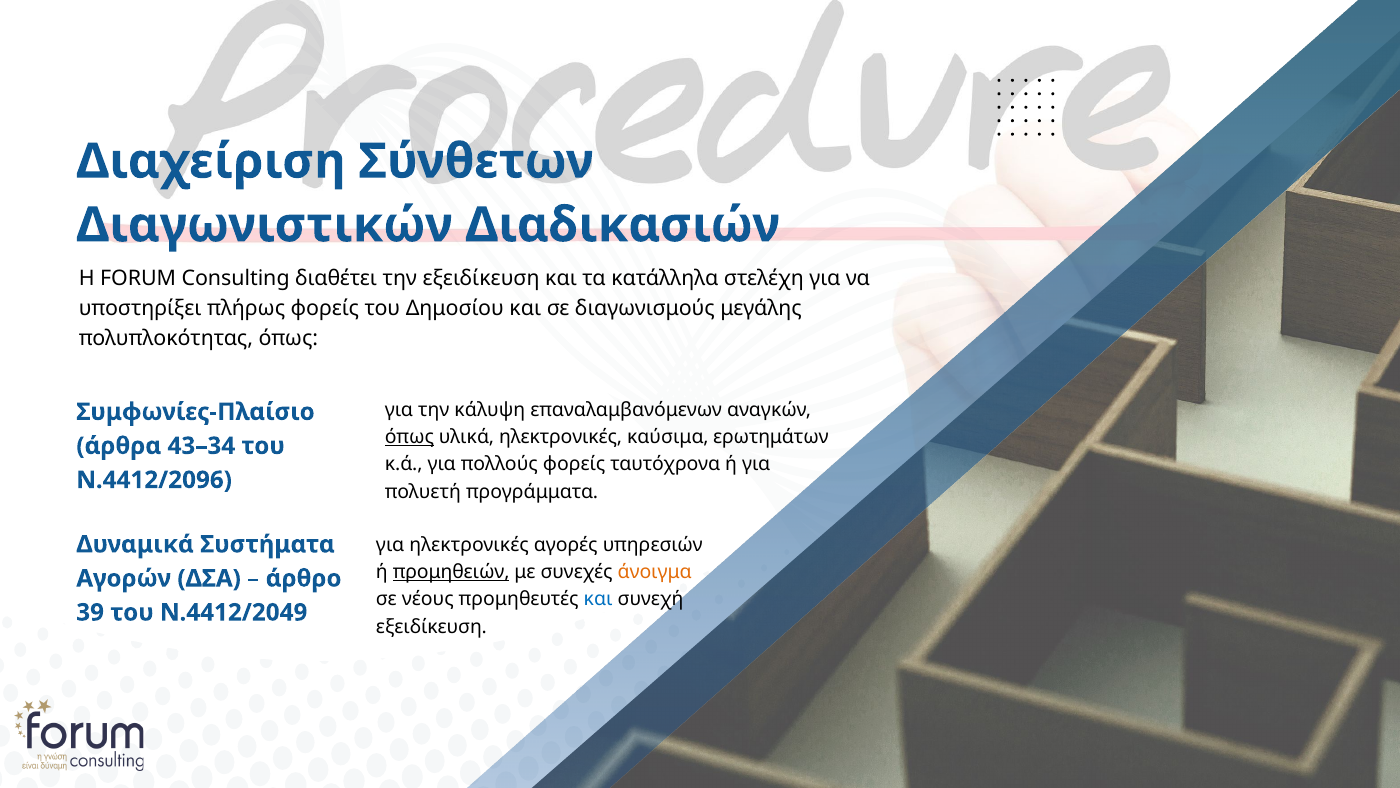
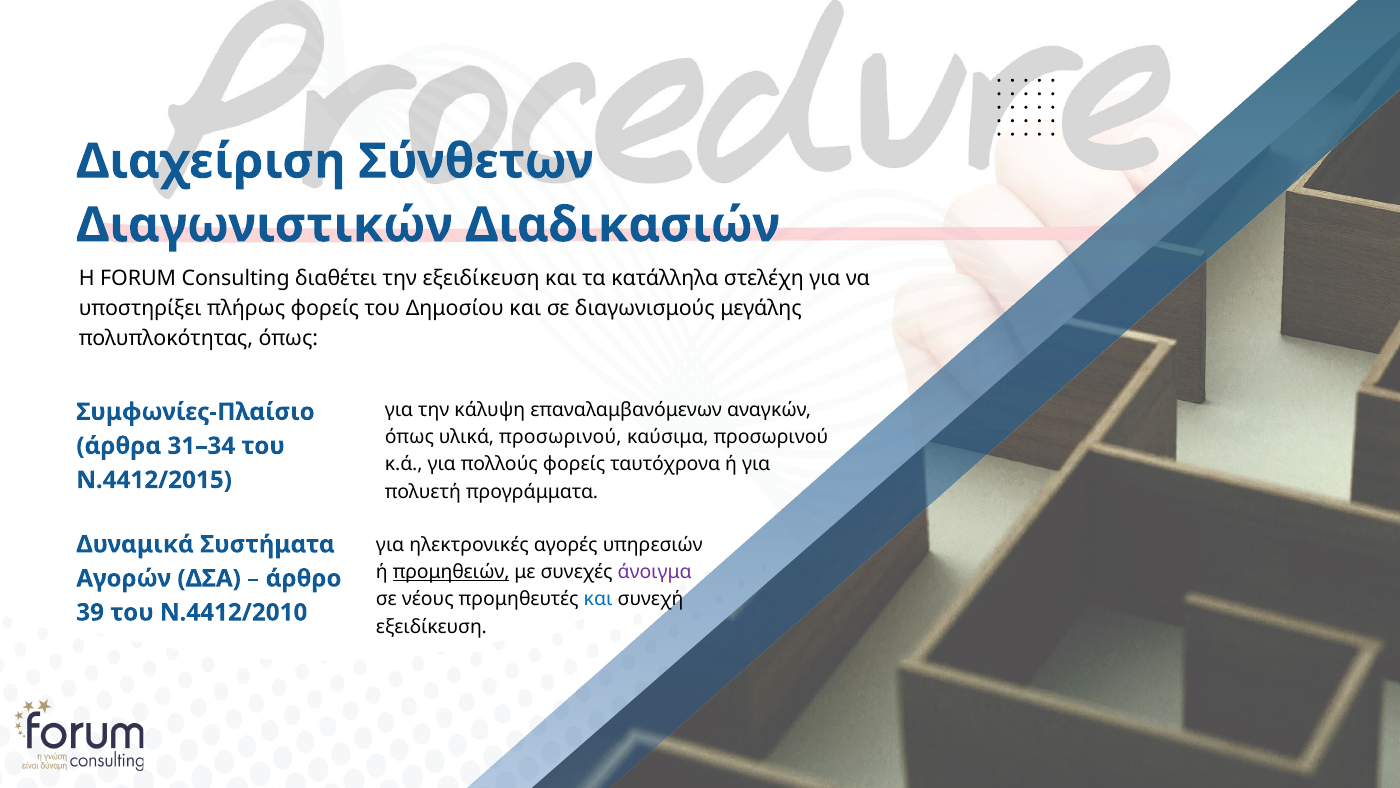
όπως underline: present -> none (409, 437)
υλικά ηλεκτρονικές: ηλεκτρονικές -> προσωρινού (560, 437)
καύσιμα ερωτημάτων: ερωτημάτων -> προσωρινού (771, 437)
43–34: 43–34 -> 31–34 (201, 446)
Ν.4412/2096: Ν.4412/2096 -> Ν.4412/2015 (154, 480)
άνοιγμα colour: orange -> purple (655, 572)
Ν.4412/2049: Ν.4412/2049 -> Ν.4412/2010 (234, 612)
